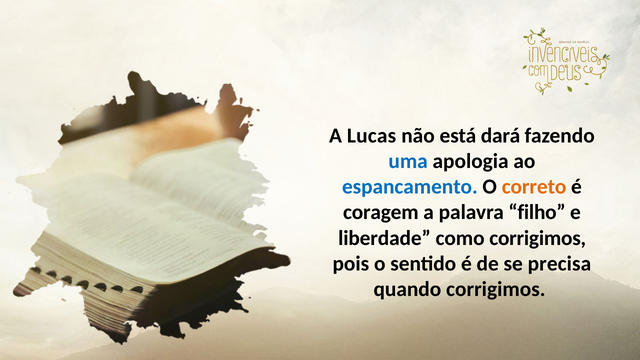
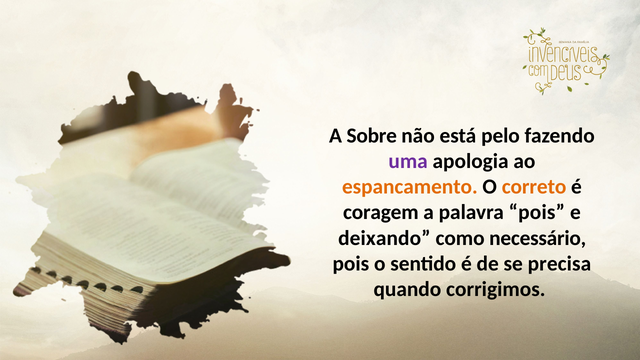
Lucas: Lucas -> Sobre (372, 136)
dará: dará -> pelo (500, 136)
uma colour: blue -> purple (408, 161)
espancamento colour: blue -> orange (410, 187)
palavra filho: filho -> pois (537, 212)
liberdade: liberdade -> deixando (384, 238)
como corrigimos: corrigimos -> necessário (538, 238)
